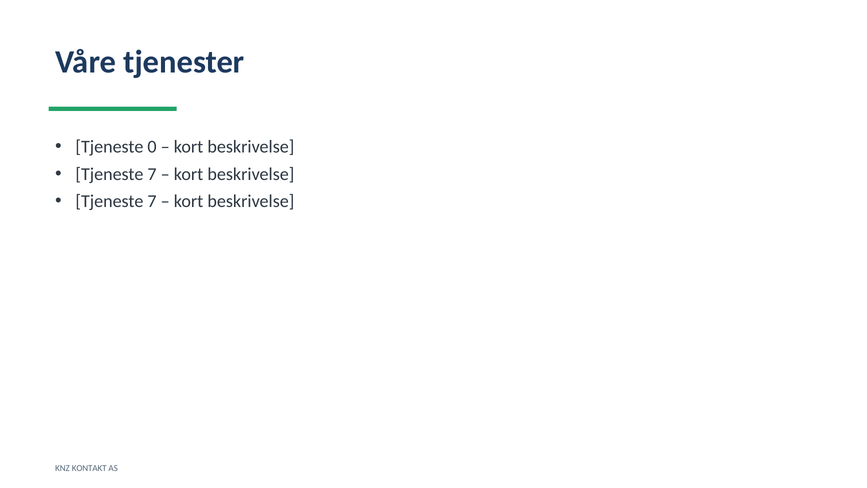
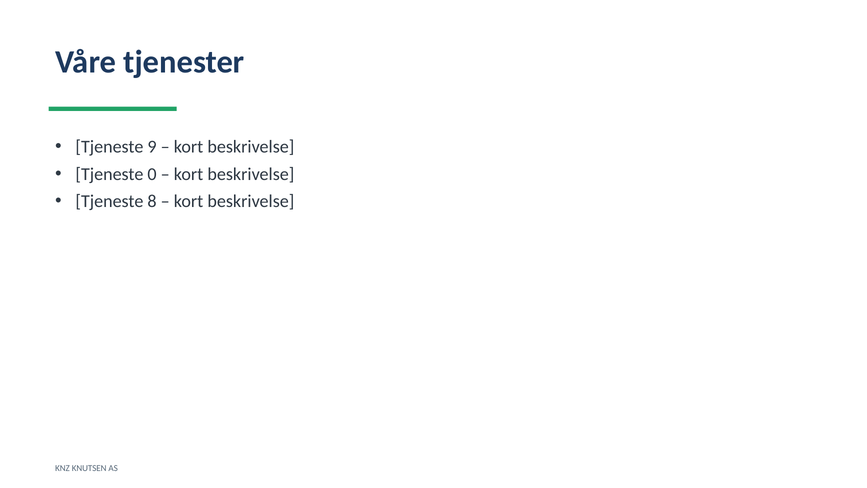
0: 0 -> 9 (152, 147)
7: 7 -> 0 (152, 174)
7: 7 -> 8 (152, 201)
KONTAKT: KONTAKT -> KNUTSEN (89, 468)
